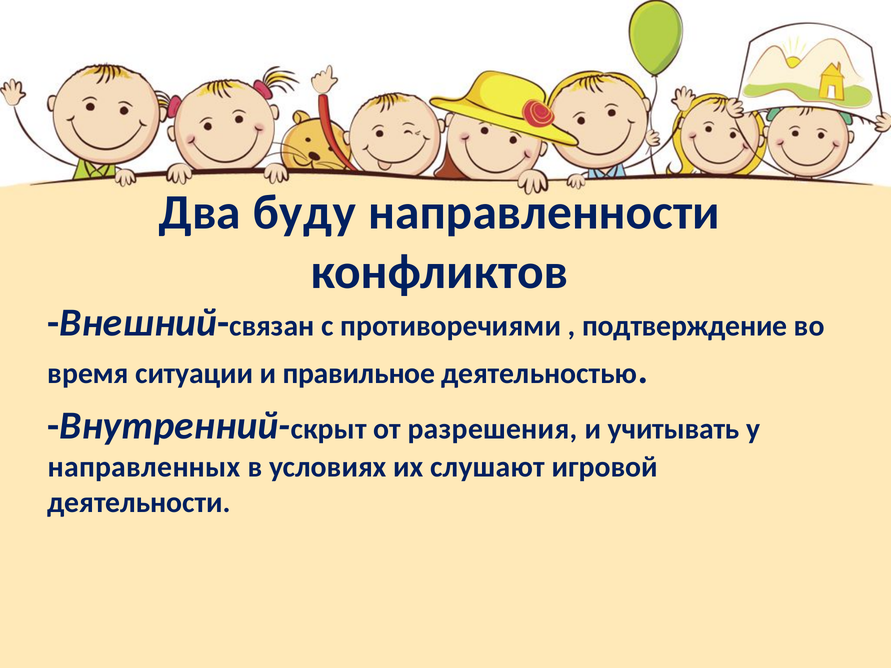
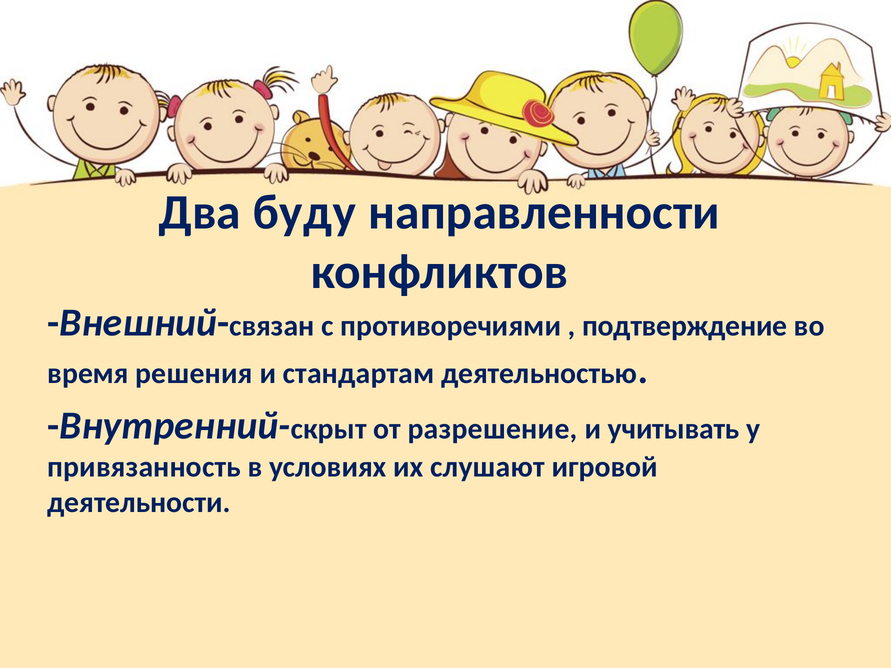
ситуации: ситуации -> решения (194, 374)
правильное: правильное -> стандартам (359, 374)
разрешения: разрешения -> разрешение (493, 429)
направленных: направленных -> привязанность (144, 467)
